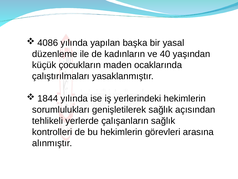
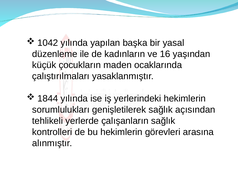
4086: 4086 -> 1042 (48, 43)
40: 40 -> 16 (165, 54)
